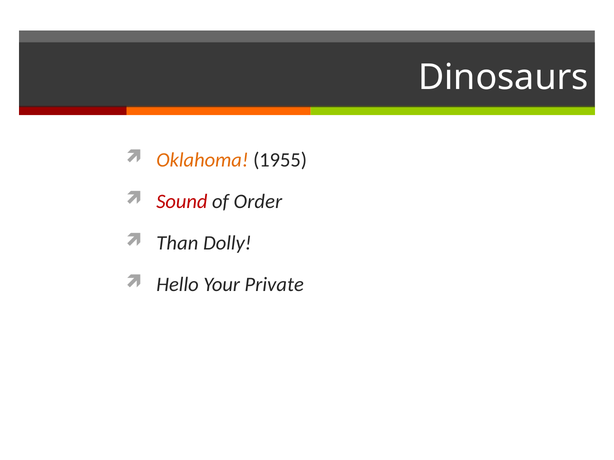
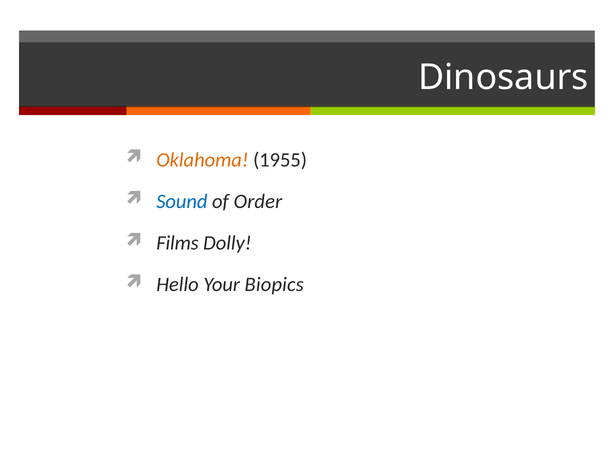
Sound colour: red -> blue (182, 202)
Than: Than -> Films (177, 243)
Private: Private -> Biopics (274, 285)
